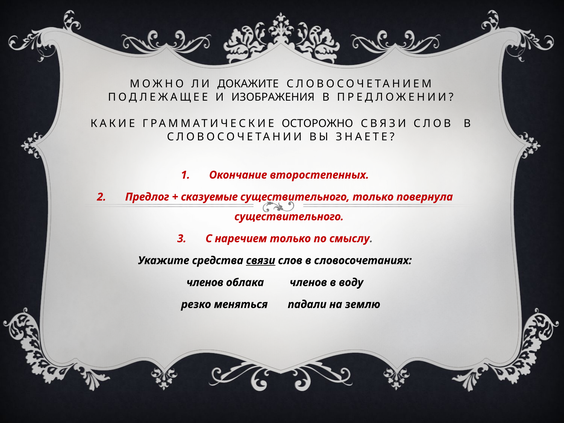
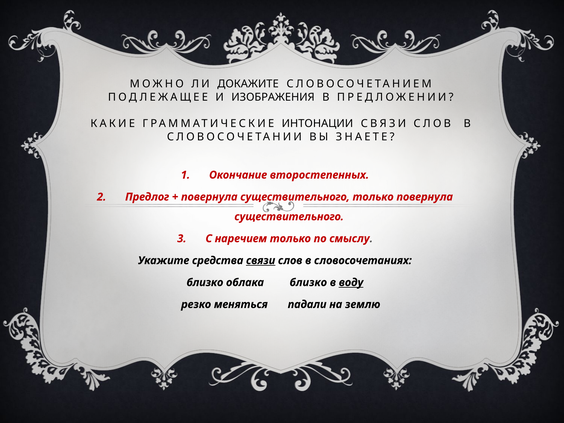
ОСТОРОЖНО: ОСТОРОЖНО -> ИНТОНАЦИИ (317, 124)
сказуемые: сказуемые -> повернула (209, 197)
членов: членов -> близко (205, 282)
облака членов: членов -> близко (308, 282)
воду underline: none -> present (351, 282)
